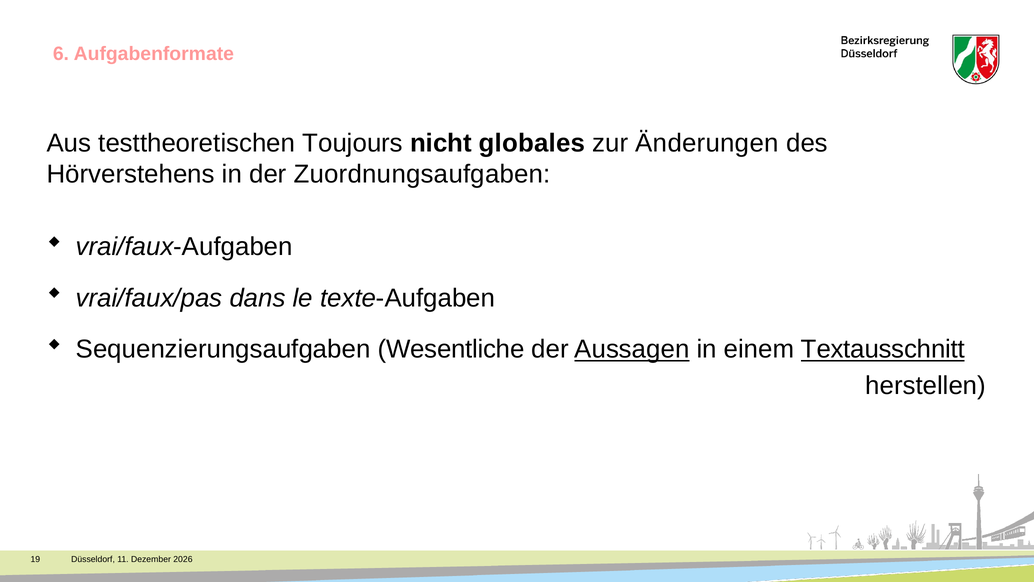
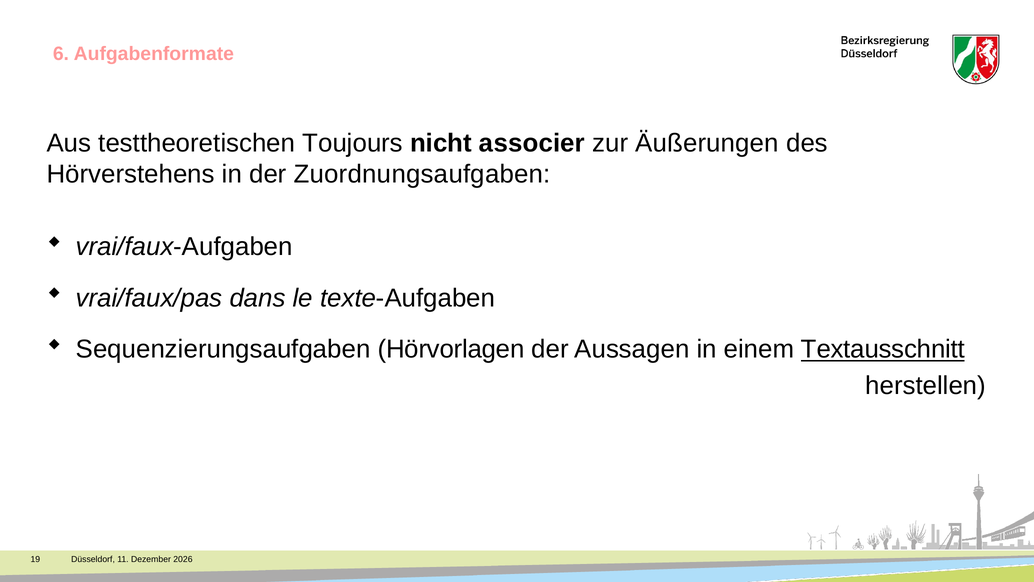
globales: globales -> associer (532, 143)
Änderungen: Änderungen -> Äußerungen (707, 143)
Wesentliche: Wesentliche -> Hörvorlagen (451, 349)
Aussagen underline: present -> none (632, 349)
